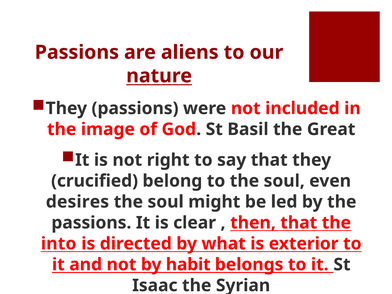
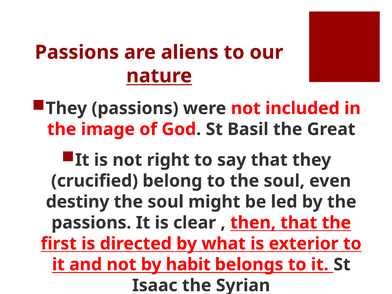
desires: desires -> destiny (78, 202)
into: into -> first (59, 244)
